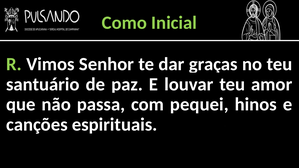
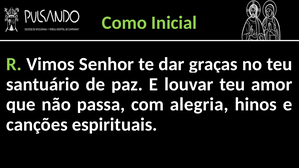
pequei: pequei -> alegria (199, 105)
